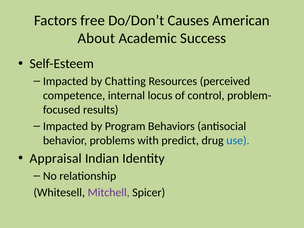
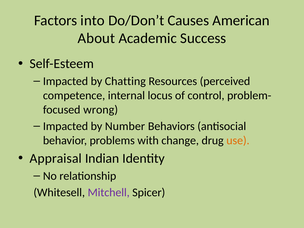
free: free -> into (93, 21)
results: results -> wrong (101, 110)
Program: Program -> Number (125, 126)
predict: predict -> change (180, 140)
use colour: blue -> orange (238, 140)
